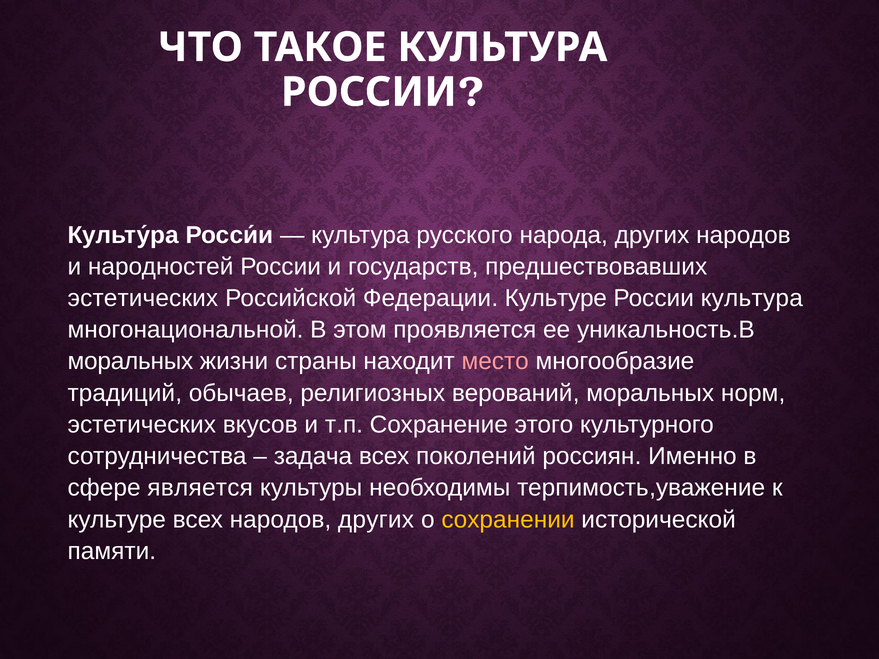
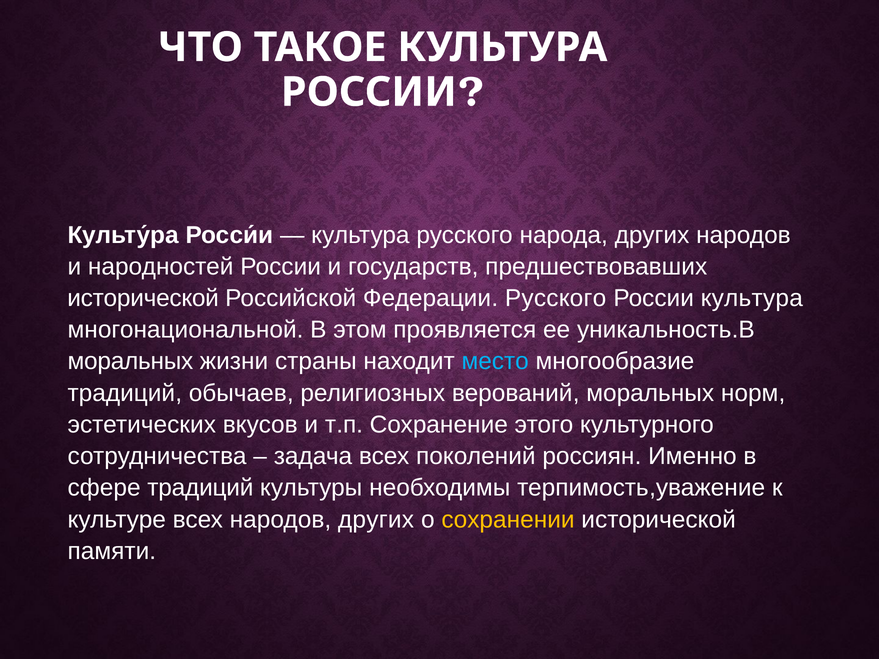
эстетических: эстетических -> исторической (143, 298)
Федерации Культуре: Культуре -> Русского (556, 298)
место colour: pink -> light blue (495, 362)
сфере является: является -> традиций (200, 488)
